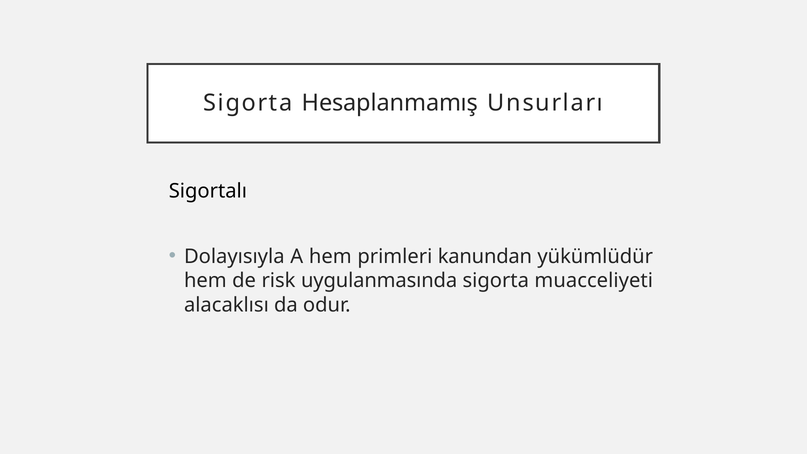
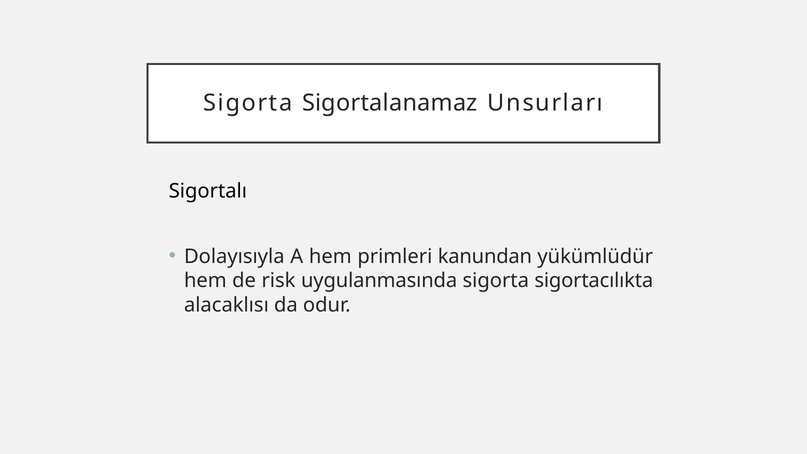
Hesaplanmamış: Hesaplanmamış -> Sigortalanamaz (390, 103)
muacceliyeti: muacceliyeti -> sigortacılıkta (594, 281)
